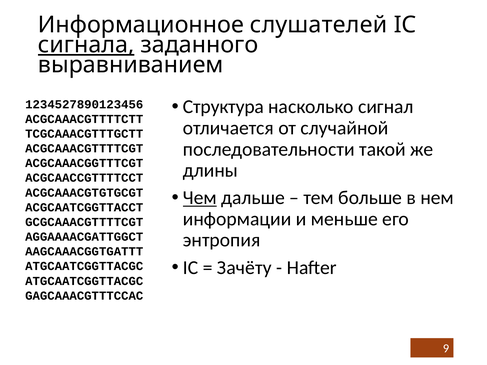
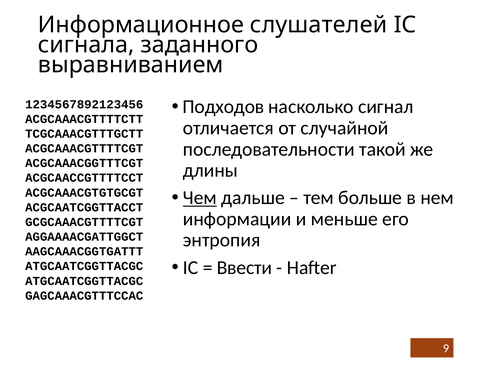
сигнала underline: present -> none (86, 45)
Структура: Структура -> Подходов (223, 107)
1234527890123456: 1234527890123456 -> 1234567892123456 (84, 104)
Зачёту: Зачёту -> Ввести (245, 268)
